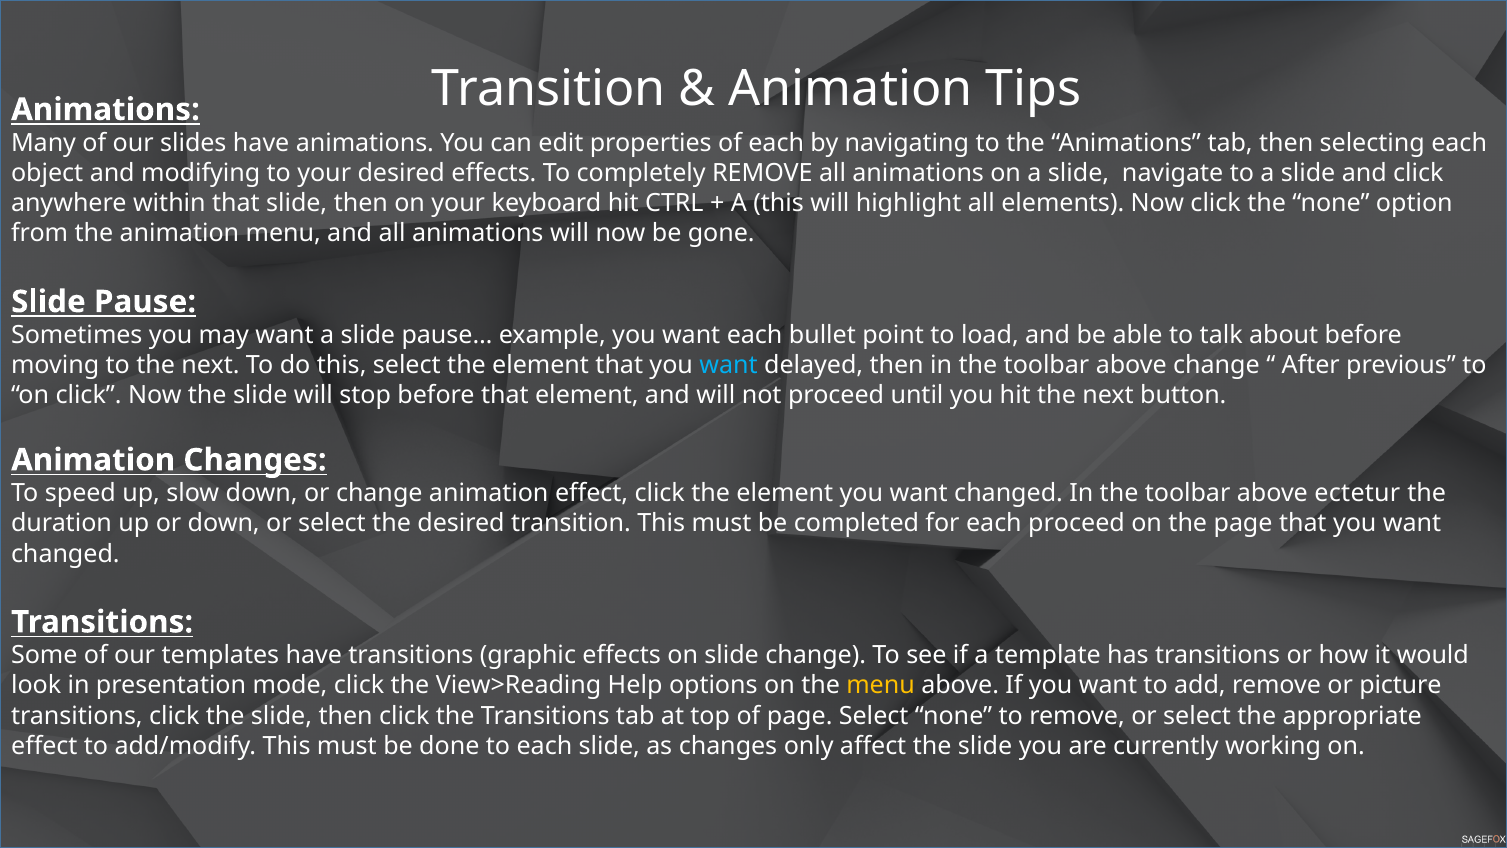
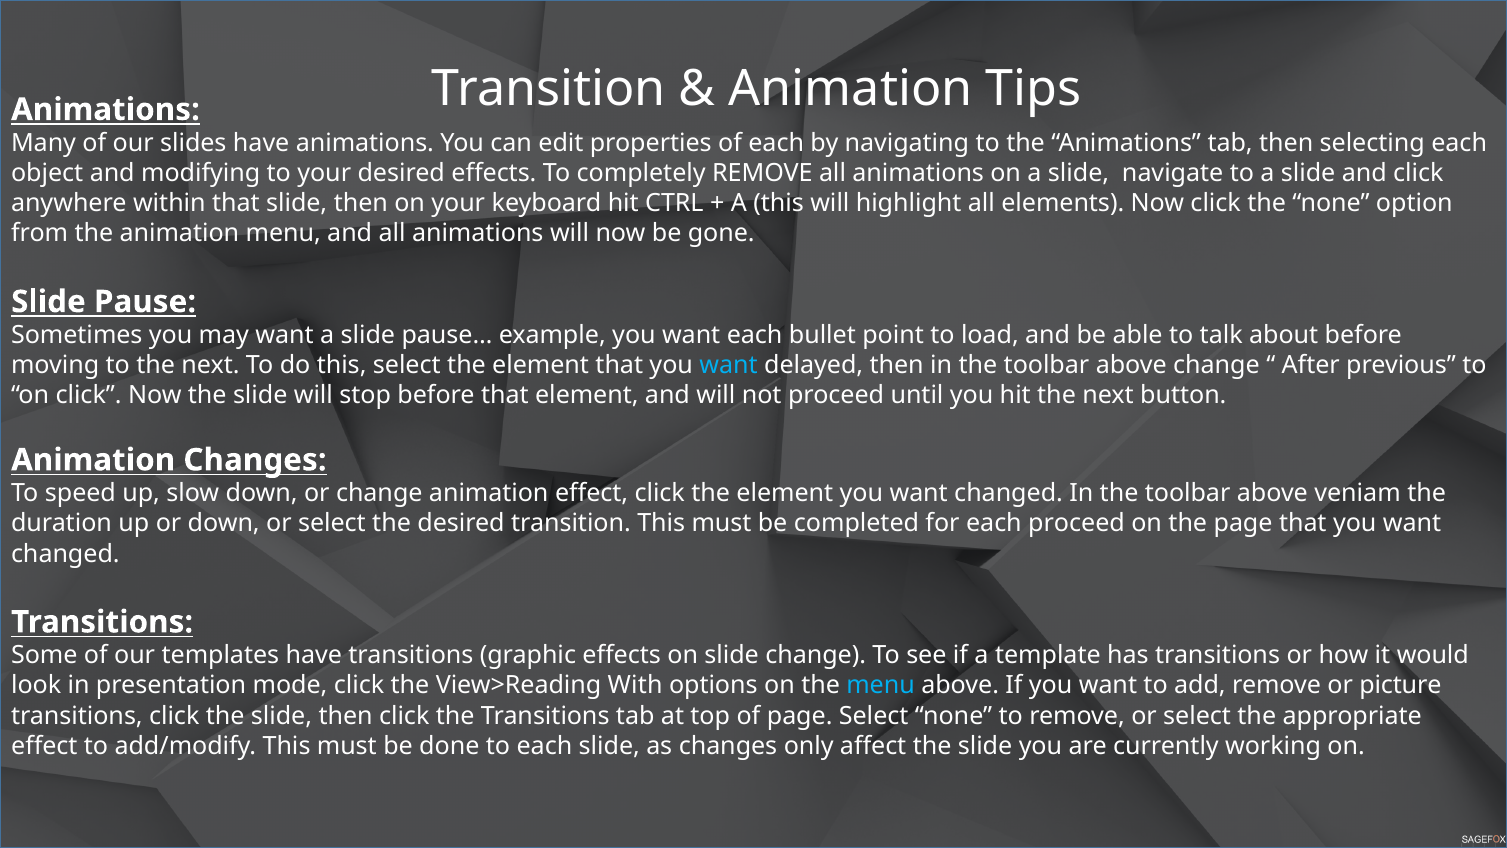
ectetur: ectetur -> veniam (1358, 493)
Help: Help -> With (635, 685)
menu colour: yellow -> light blue (881, 685)
